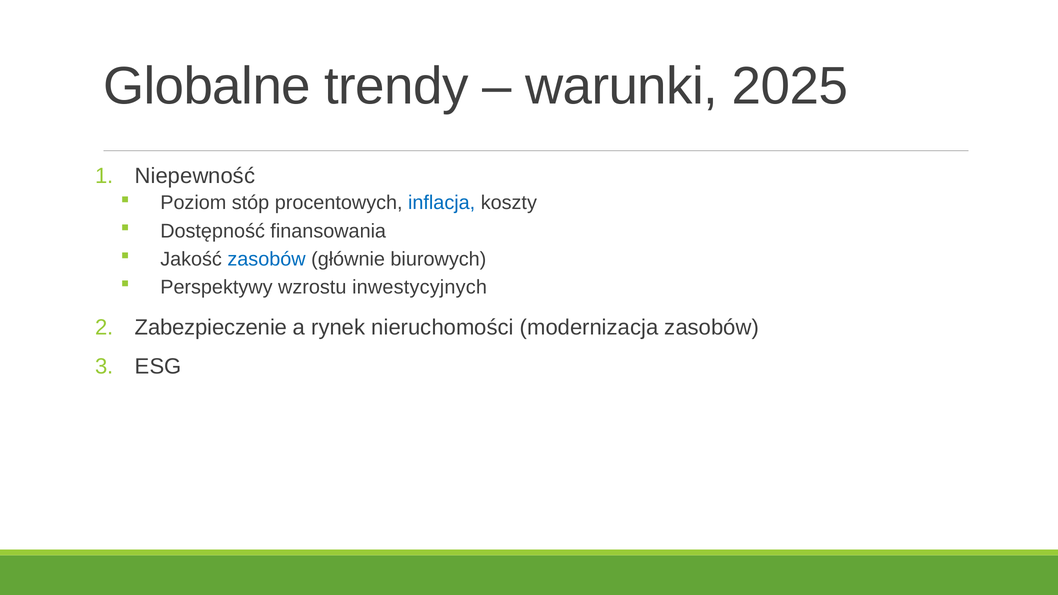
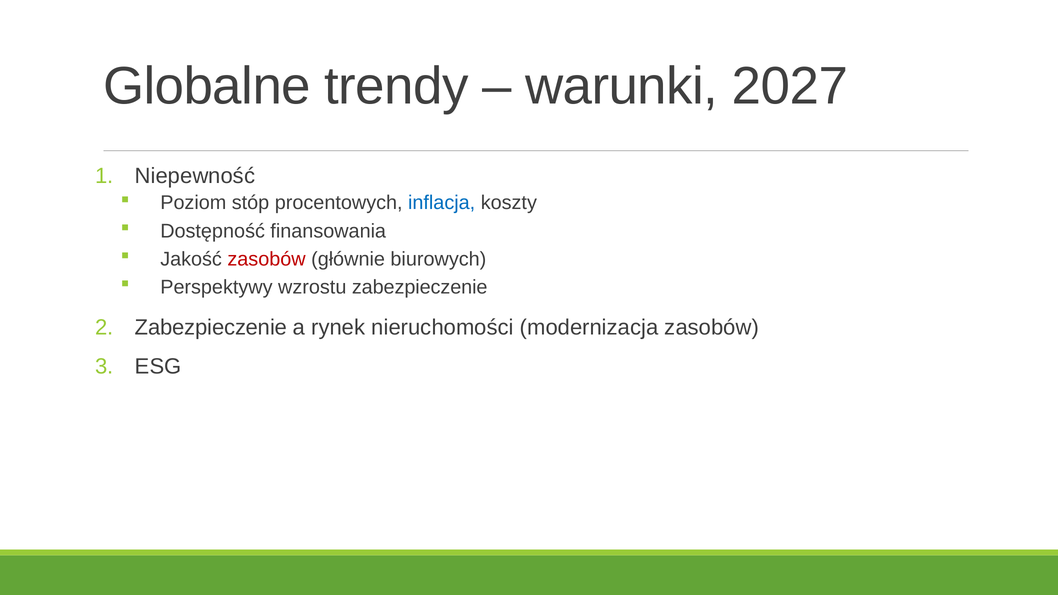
2025: 2025 -> 2027 (790, 87)
zasobów colour: blue -> red (267, 259)
wzrostu inwestycyjnych: inwestycyjnych -> zabezpieczenie (420, 287)
